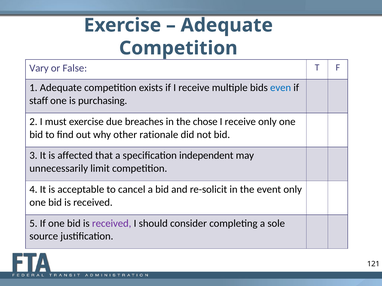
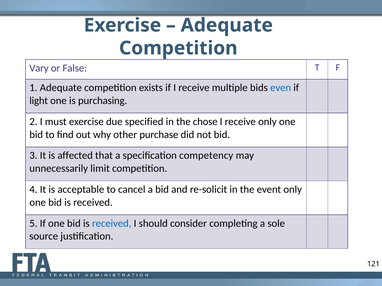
staff: staff -> light (39, 101)
breaches: breaches -> specified (144, 122)
rationale: rationale -> purchase (159, 135)
independent: independent -> competency (206, 156)
received colour: purple -> blue (112, 224)
